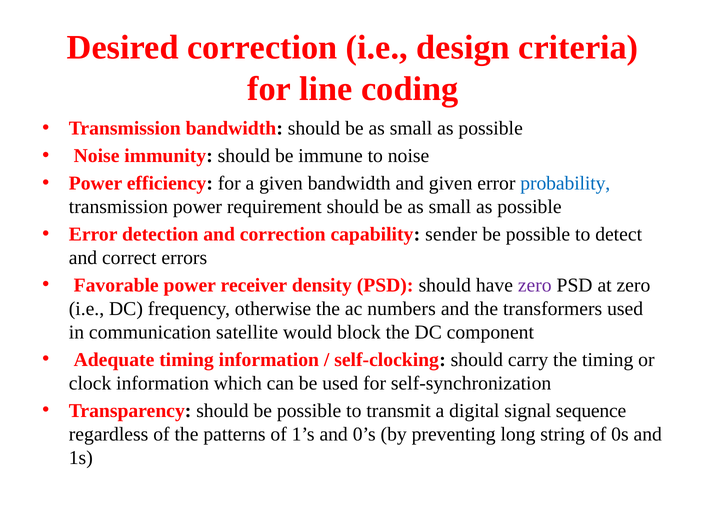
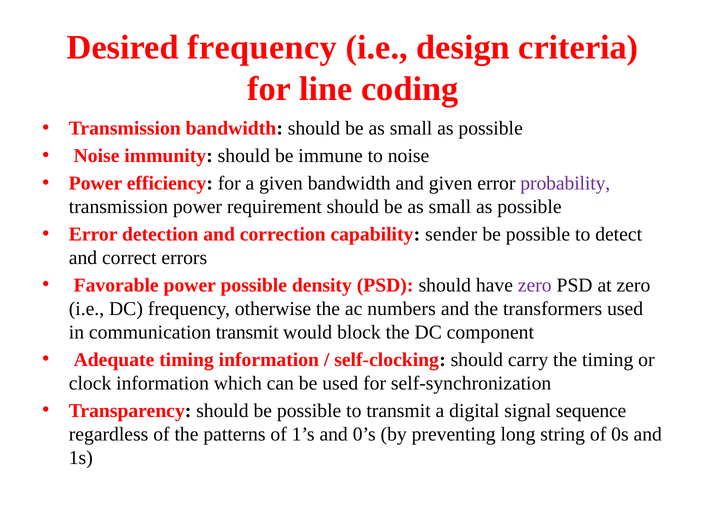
Desired correction: correction -> frequency (262, 48)
probability colour: blue -> purple (565, 183)
power receiver: receiver -> possible (254, 285)
communication satellite: satellite -> transmit (247, 332)
